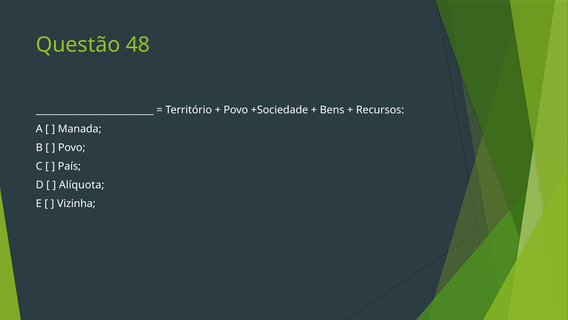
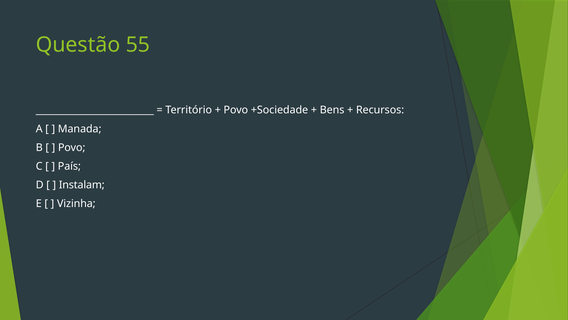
48: 48 -> 55 (138, 45)
Alíquota: Alíquota -> Instalam (82, 185)
